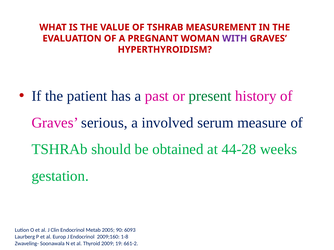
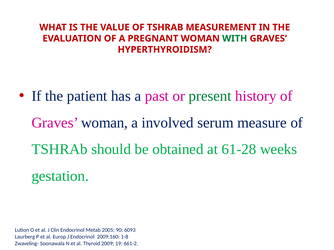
WITH colour: purple -> green (235, 39)
Graves serious: serious -> woman (104, 123)
44-28: 44-28 -> 61-28 (239, 150)
